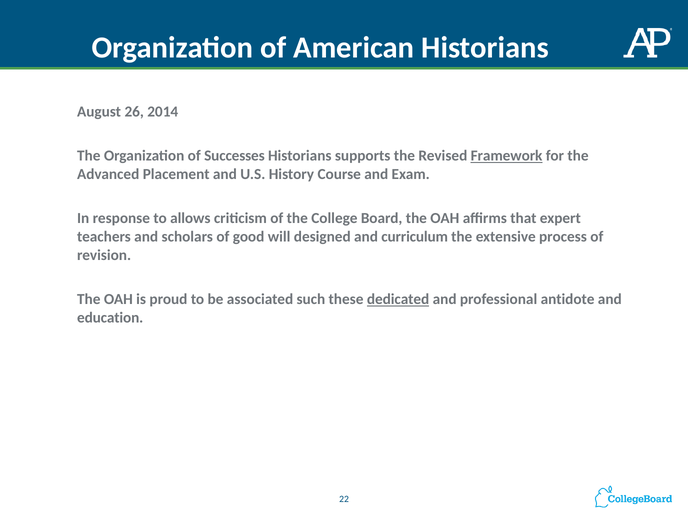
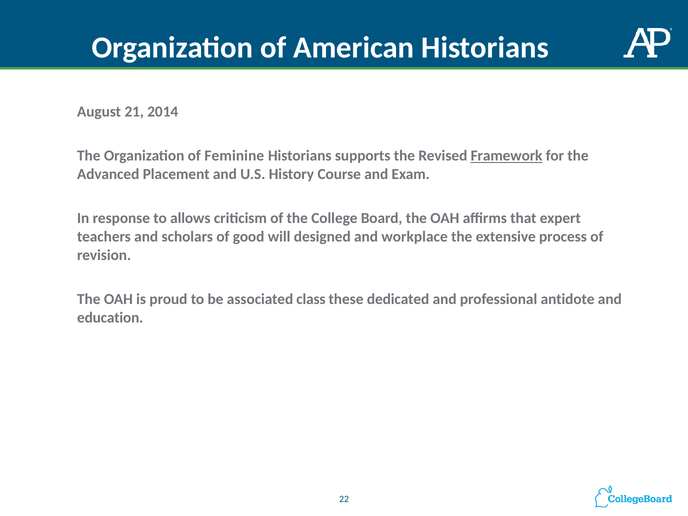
26: 26 -> 21 (134, 112)
Successes: Successes -> Feminine (234, 156)
curriculum: curriculum -> workplace (415, 237)
such: such -> class (311, 299)
dedicated underline: present -> none (398, 299)
